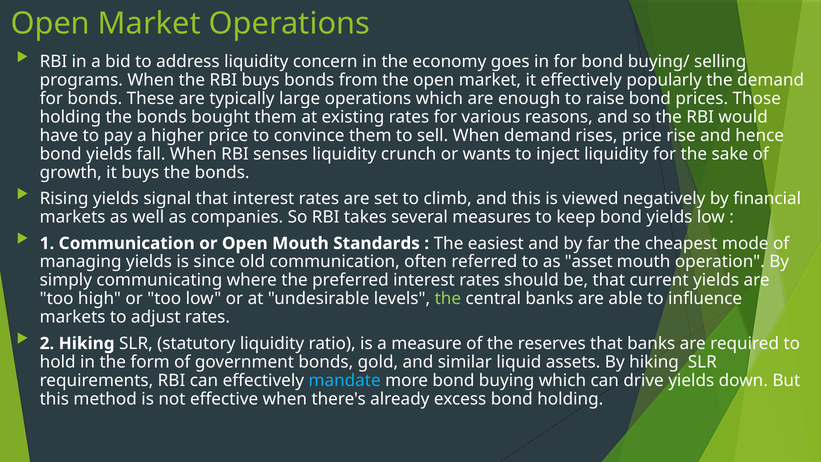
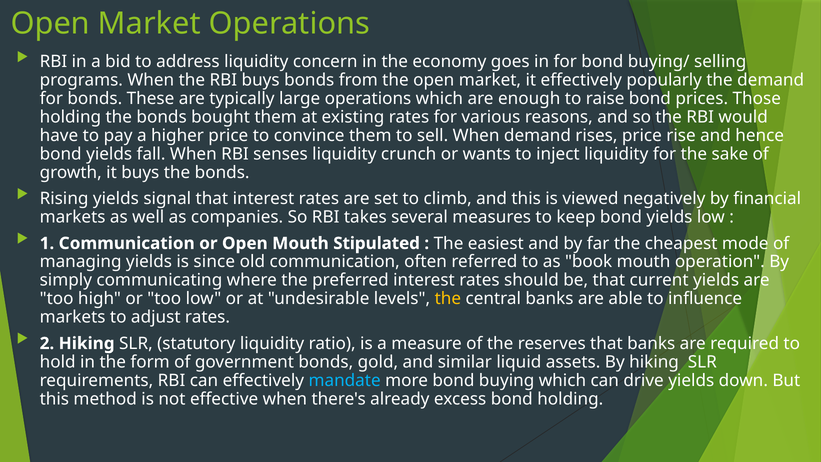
Standards: Standards -> Stipulated (377, 243)
asset: asset -> book (589, 262)
the colour: light green -> yellow (448, 299)
